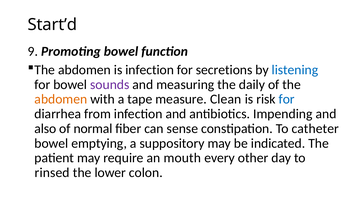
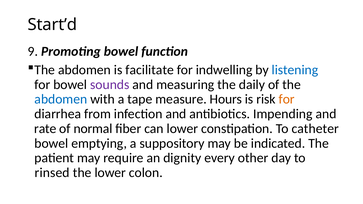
is infection: infection -> facilitate (150, 70)
secretions: secretions -> indwelling (224, 70)
abdomen colour: orange -> blue (61, 99)
Clean: Clean -> Hours (226, 99)
for colour: blue -> orange (287, 99)
also: also -> rate (45, 129)
can sense: sense -> lower (182, 129)
mouth: mouth -> dignity (182, 158)
